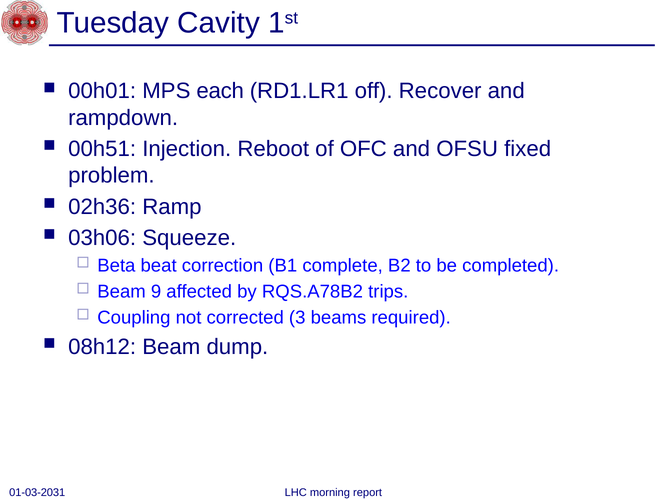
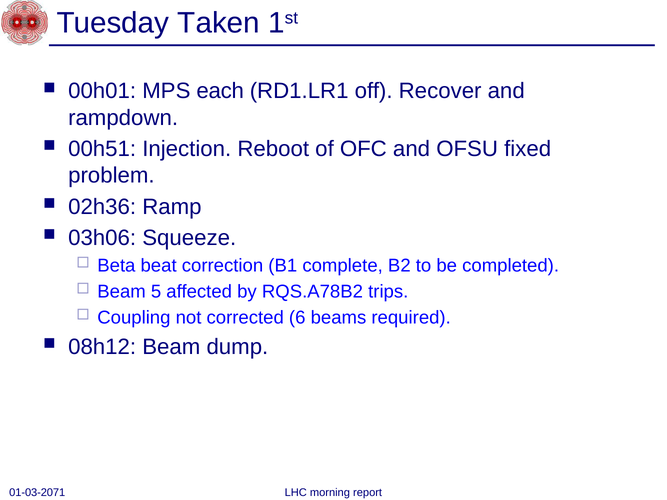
Cavity: Cavity -> Taken (219, 23)
9: 9 -> 5 (156, 292)
3: 3 -> 6 (297, 318)
01-03-2031: 01-03-2031 -> 01-03-2071 (37, 493)
